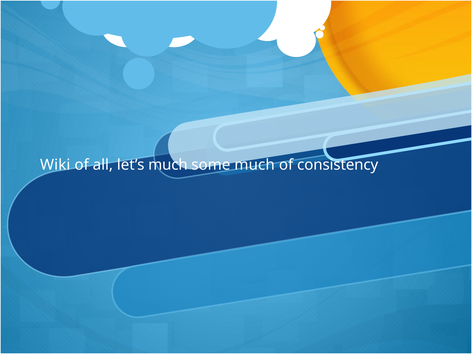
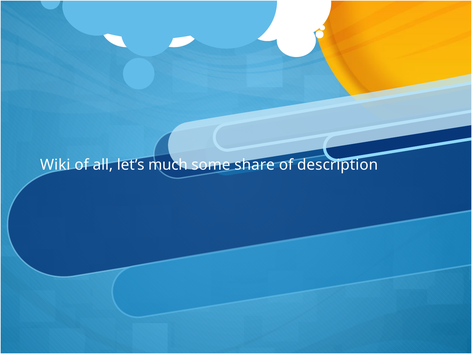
some much: much -> share (255, 165)
consistency: consistency -> description (338, 165)
